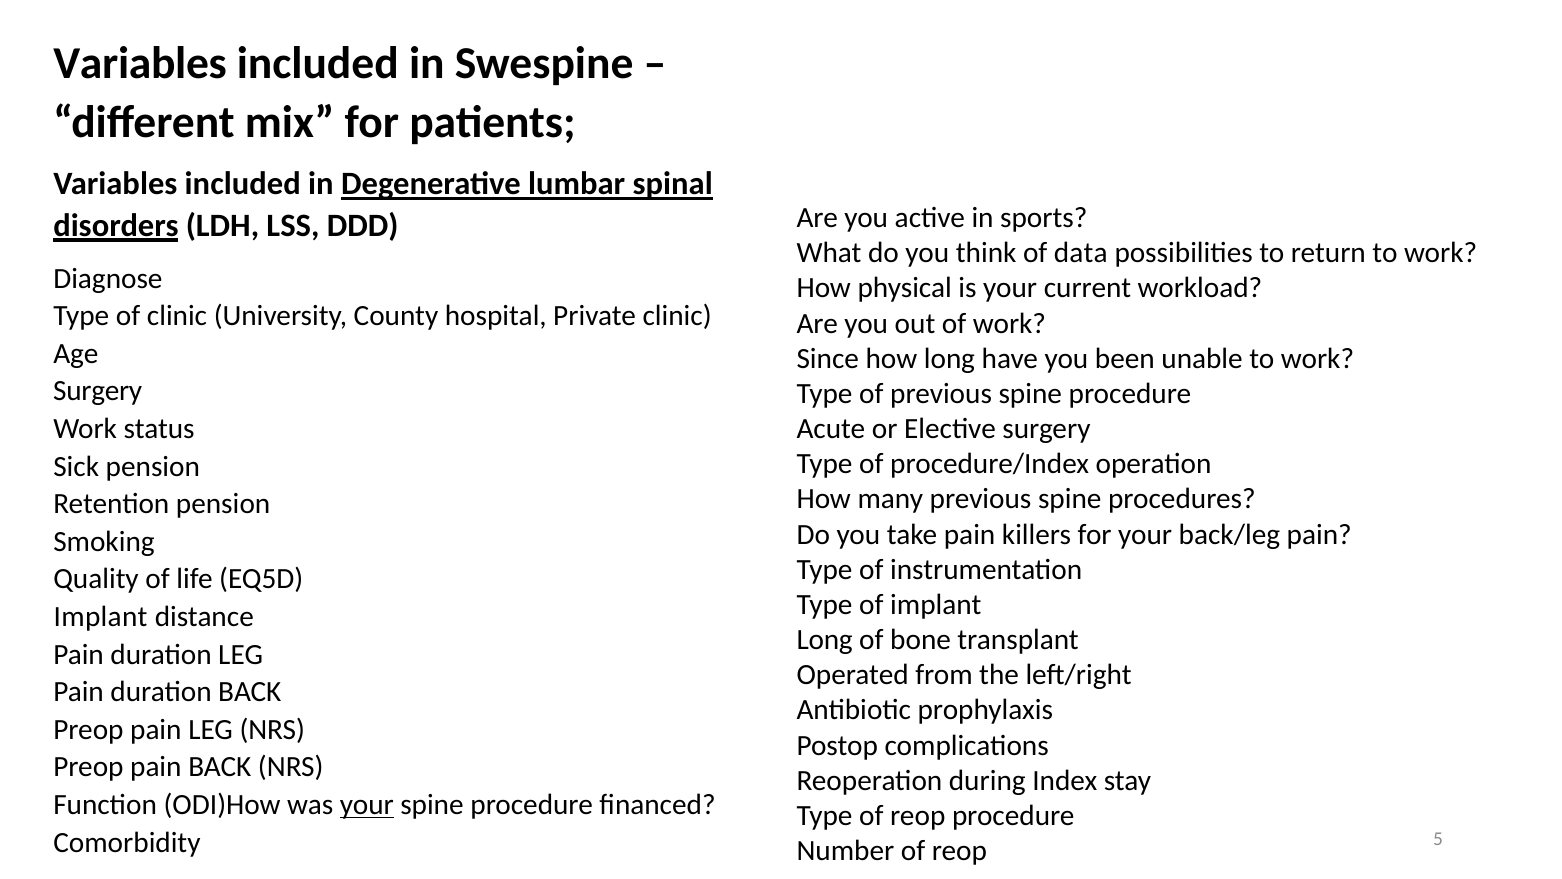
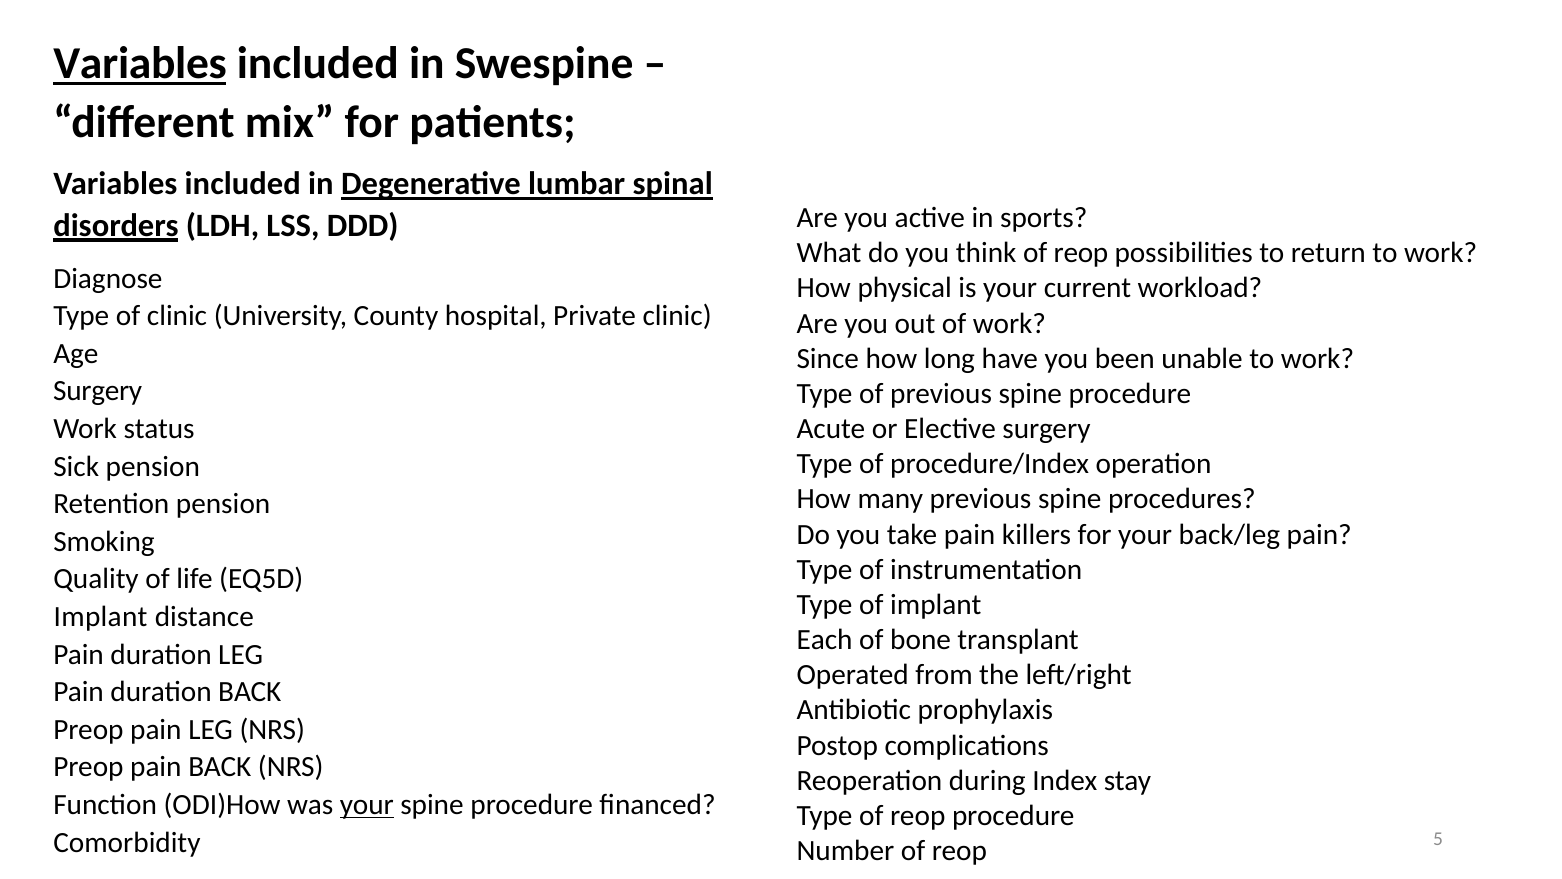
Variables underline: none -> present (140, 64)
think of data: data -> reop (1081, 253)
Long: Long -> Each (825, 640)
